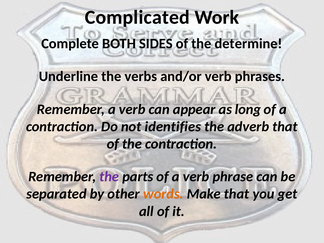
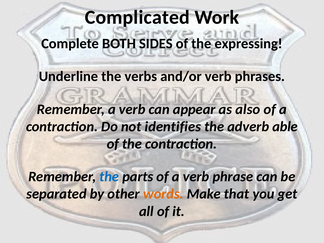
determine: determine -> expressing (249, 44)
long: long -> also (248, 109)
adverb that: that -> able (285, 127)
the colour: purple -> blue (109, 177)
